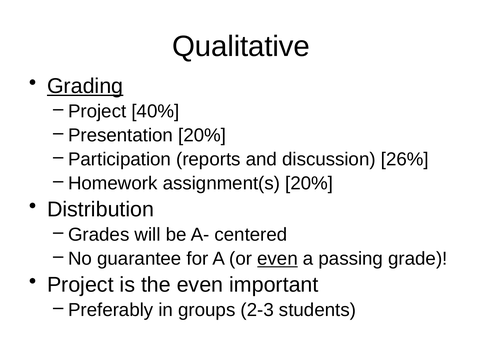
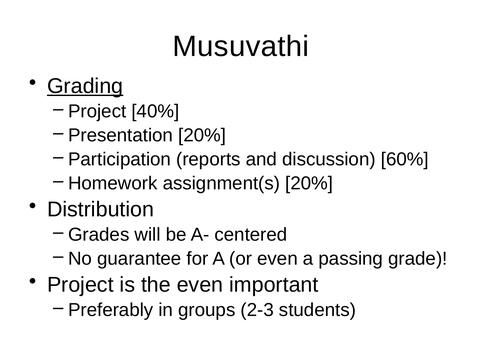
Qualitative: Qualitative -> Musuvathi (241, 47)
26%: 26% -> 60% (405, 160)
even underline: present -> none (278, 259)
